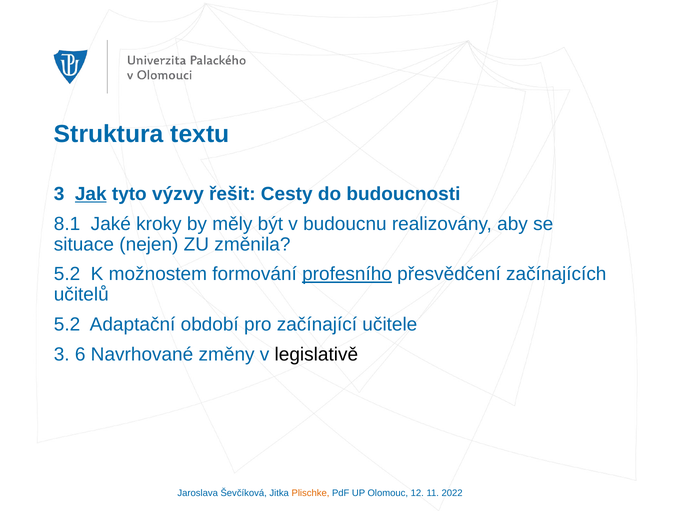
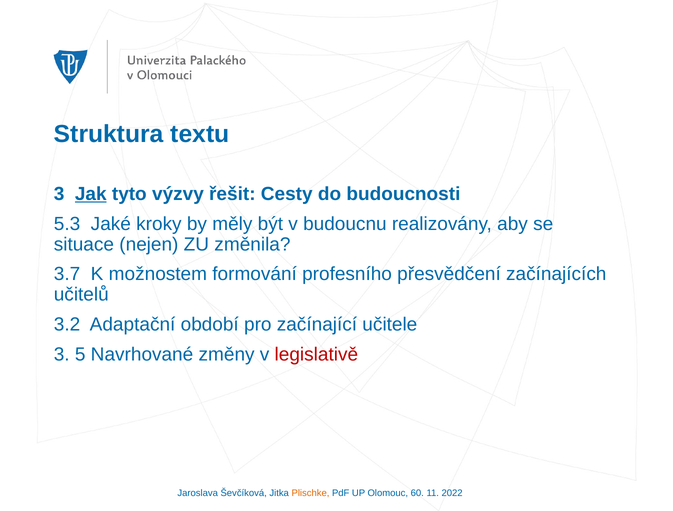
8.1: 8.1 -> 5.3 (67, 224)
5.2: 5.2 -> 3.7 (67, 274)
profesního underline: present -> none (347, 274)
5.2: 5.2 -> 3.2 (67, 325)
6: 6 -> 5 (80, 355)
legislativě colour: black -> red (316, 355)
12: 12 -> 60 (417, 493)
